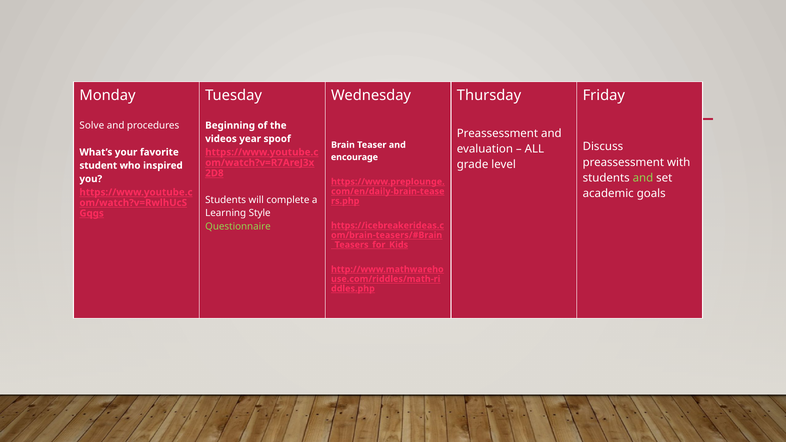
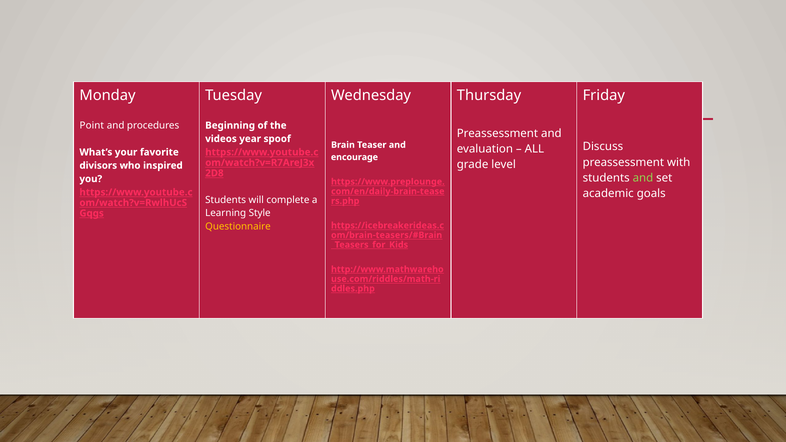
Solve: Solve -> Point (92, 125)
student: student -> divisors (98, 166)
Questionnaire colour: light green -> yellow (238, 227)
